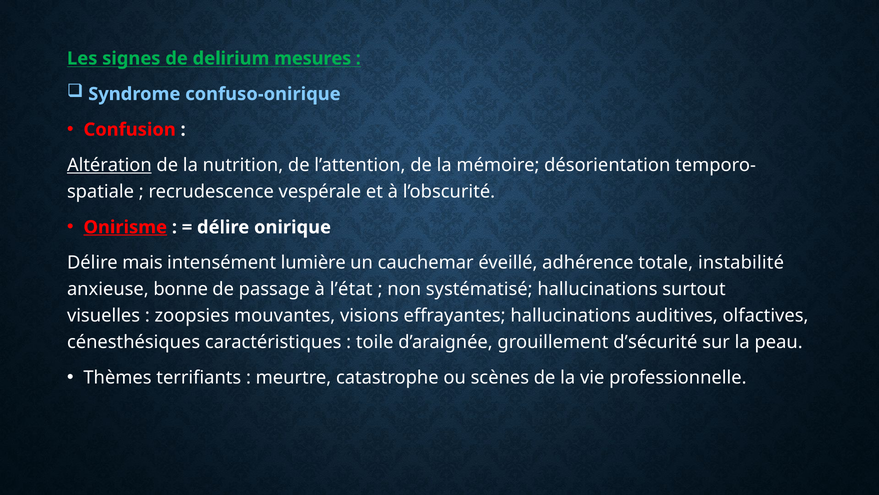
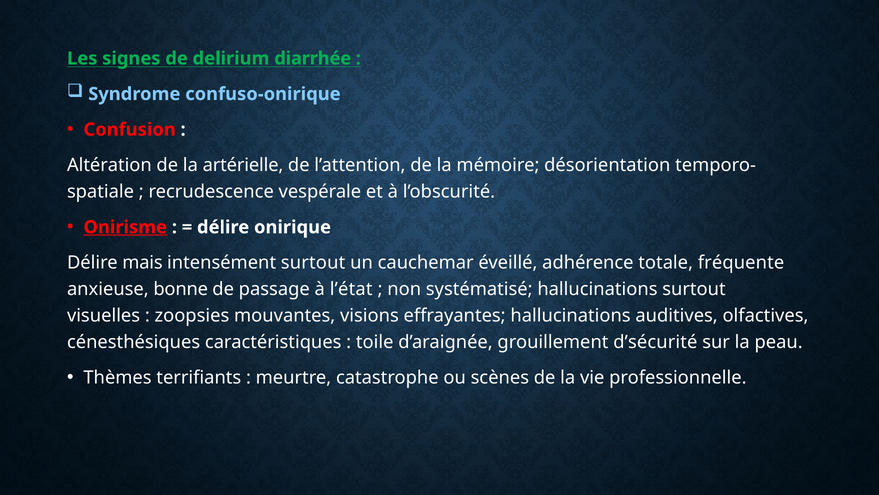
mesures: mesures -> diarrhée (313, 58)
Altération underline: present -> none (109, 165)
nutrition: nutrition -> artérielle (243, 165)
intensément lumière: lumière -> surtout (313, 263)
instabilité: instabilité -> fréquente (741, 263)
